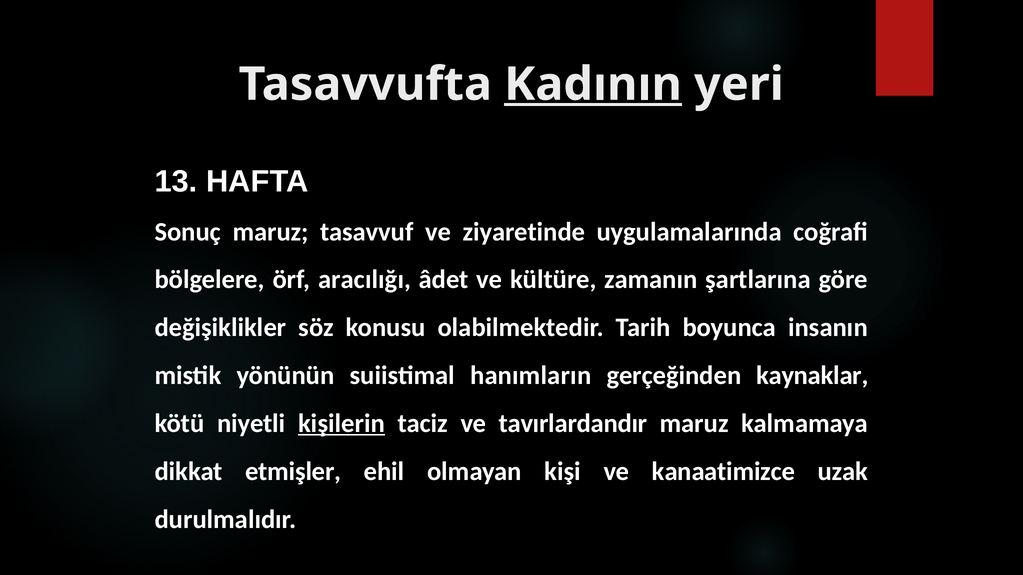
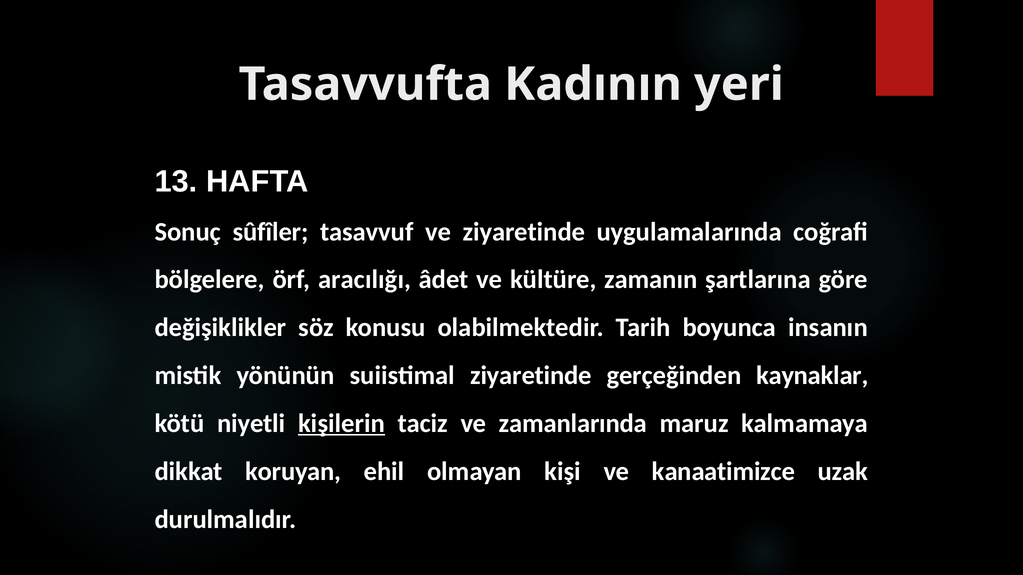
Kadının underline: present -> none (593, 84)
Sonuç maruz: maruz -> sûfîler (271, 232)
suiistimal hanımların: hanımların -> ziyaretinde (531, 376)
tavırlardandır: tavırlardandır -> zamanlarında (573, 424)
etmişler: etmişler -> koruyan (293, 472)
